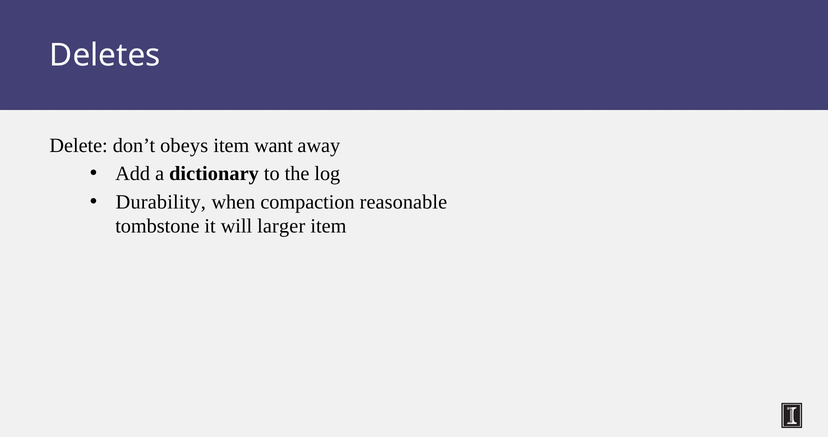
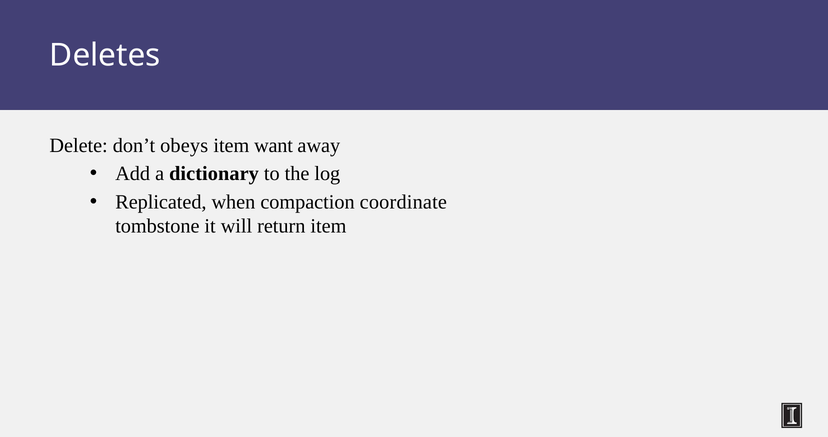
Durability: Durability -> Replicated (161, 202)
reasonable: reasonable -> coordinate (403, 202)
larger: larger -> return (281, 226)
